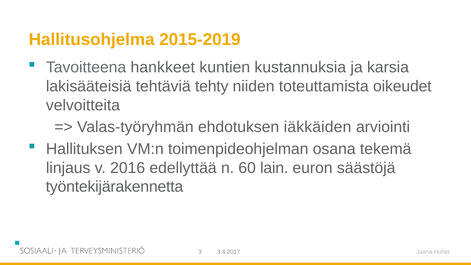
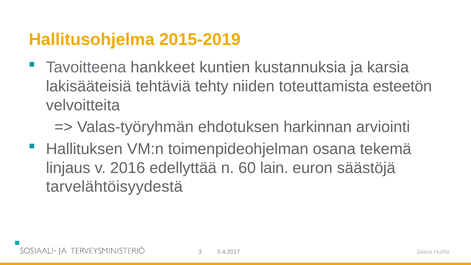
oikeudet: oikeudet -> esteetön (402, 86)
iäkkäiden: iäkkäiden -> harkinnan (318, 127)
työntekijärakennetta: työntekijärakennetta -> tarvelähtöisyydestä (114, 187)
